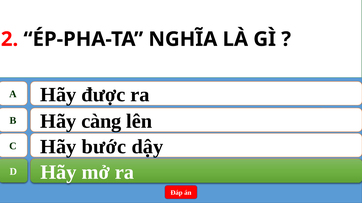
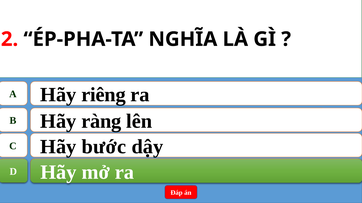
được: được -> riêng (103, 95)
càng: càng -> ràng (101, 122)
